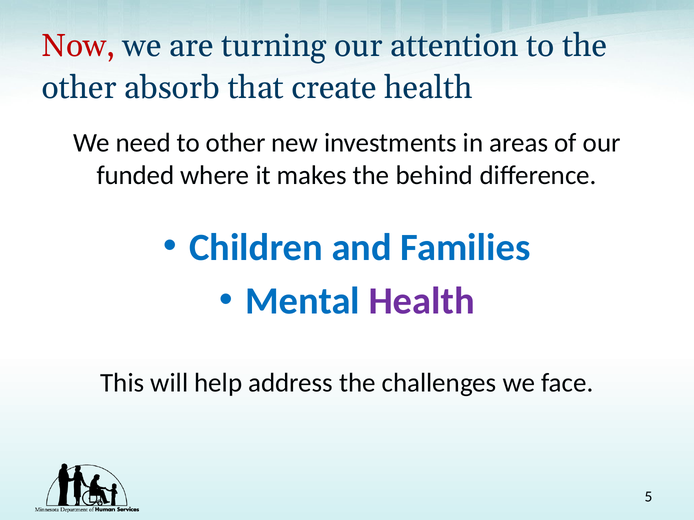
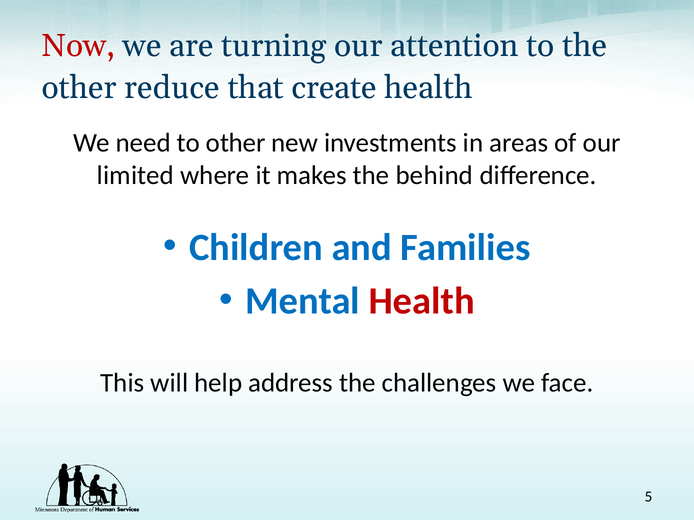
absorb: absorb -> reduce (172, 88)
funded: funded -> limited (135, 175)
Health colour: purple -> red (422, 302)
